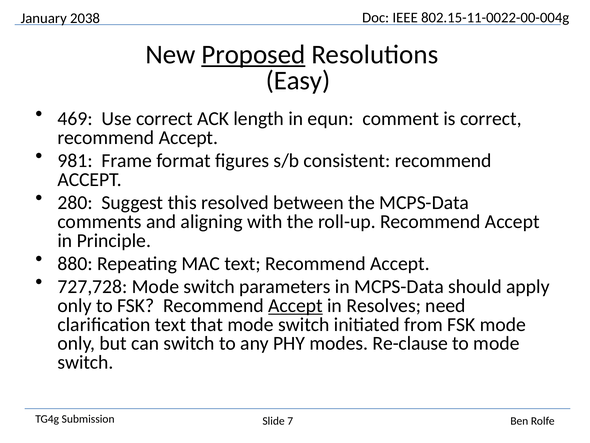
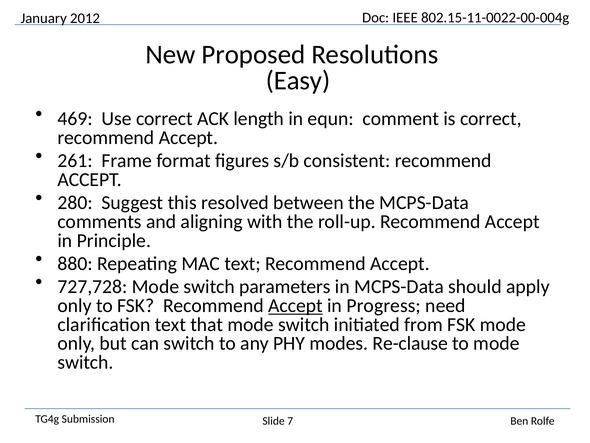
2038: 2038 -> 2012 (85, 18)
Proposed underline: present -> none (253, 54)
981: 981 -> 261 (75, 161)
Resolves: Resolves -> Progress (384, 305)
